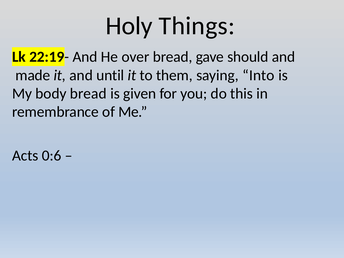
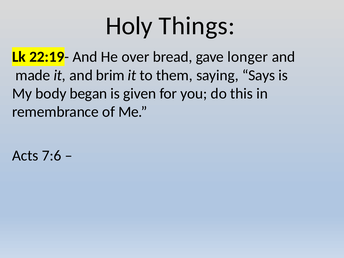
should: should -> longer (248, 57)
until: until -> brim (110, 75)
Into: Into -> Says (259, 75)
body bread: bread -> began (88, 94)
0:6: 0:6 -> 7:6 (52, 156)
